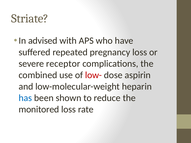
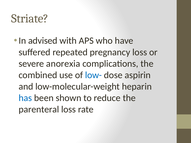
receptor: receptor -> anorexia (63, 64)
low- colour: red -> blue (93, 75)
monitored: monitored -> parenteral (39, 110)
